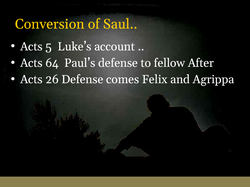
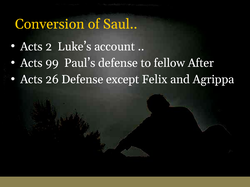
5: 5 -> 2 (49, 47)
64: 64 -> 99 (52, 63)
comes: comes -> except (123, 80)
